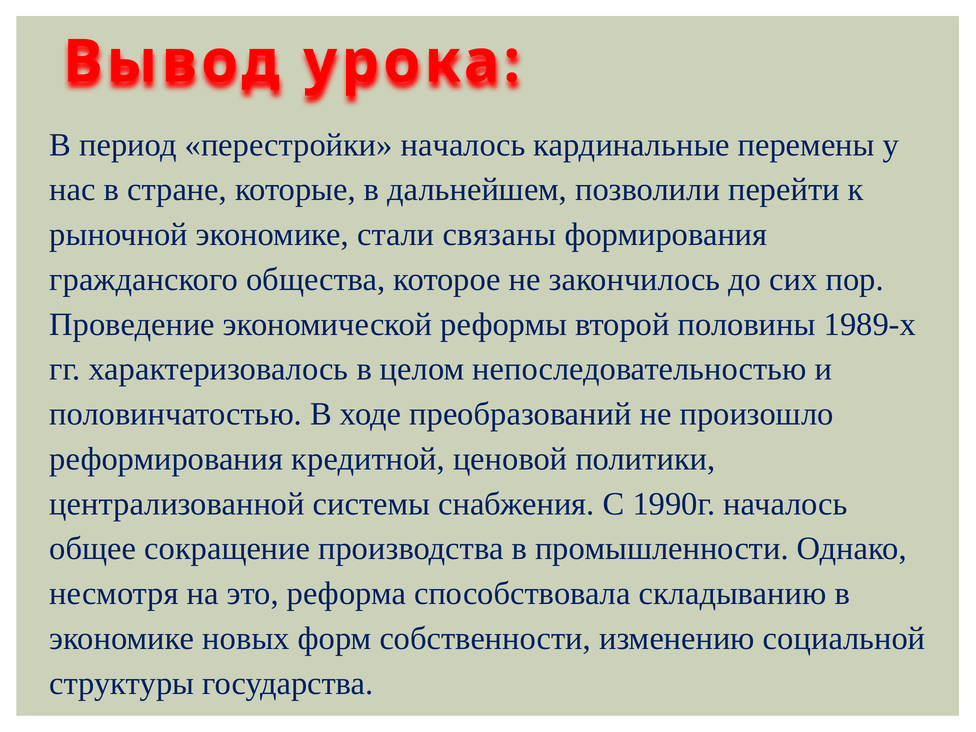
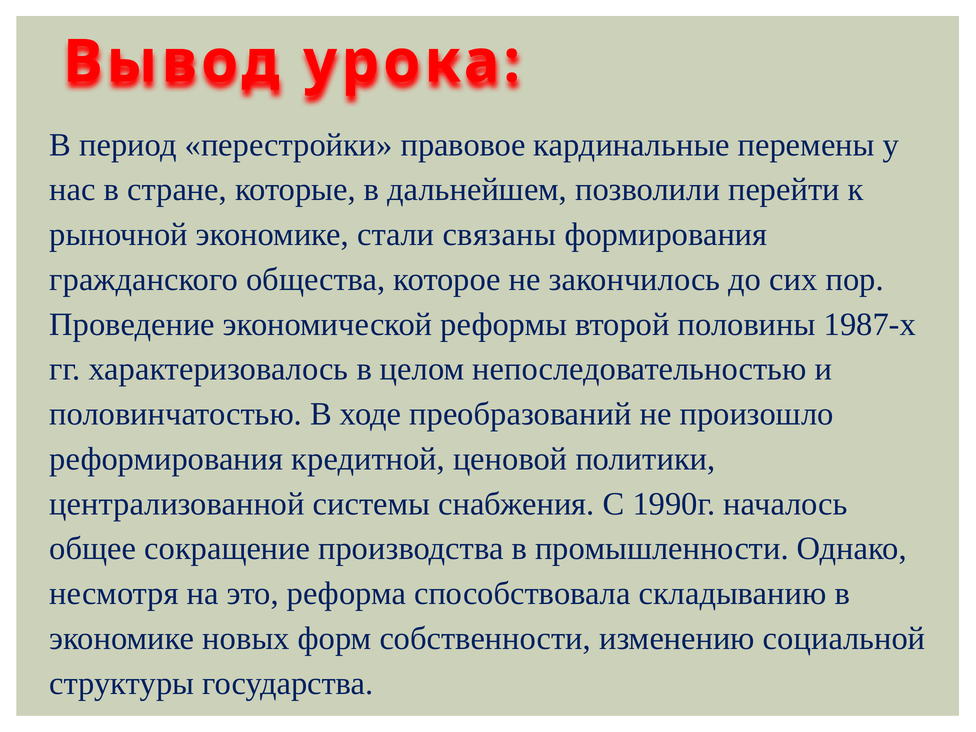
перестройки началось: началось -> правовое (463, 145)
1989-х: 1989-х -> 1987-х (870, 324)
